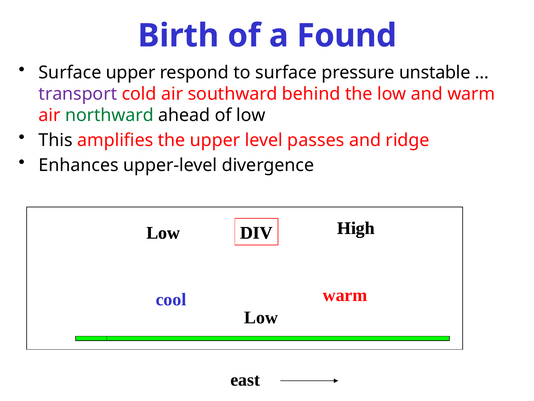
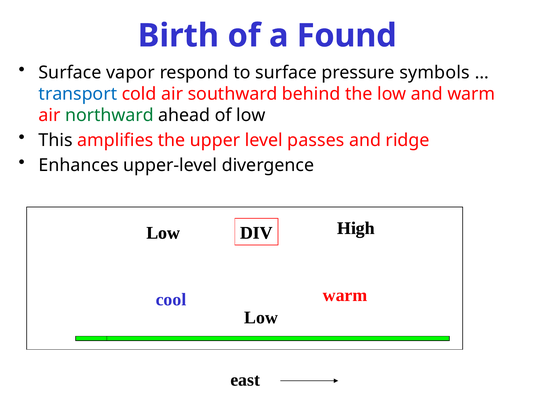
Surface upper: upper -> vapor (130, 72)
unstable: unstable -> symbols (435, 72)
transport colour: purple -> blue (78, 94)
